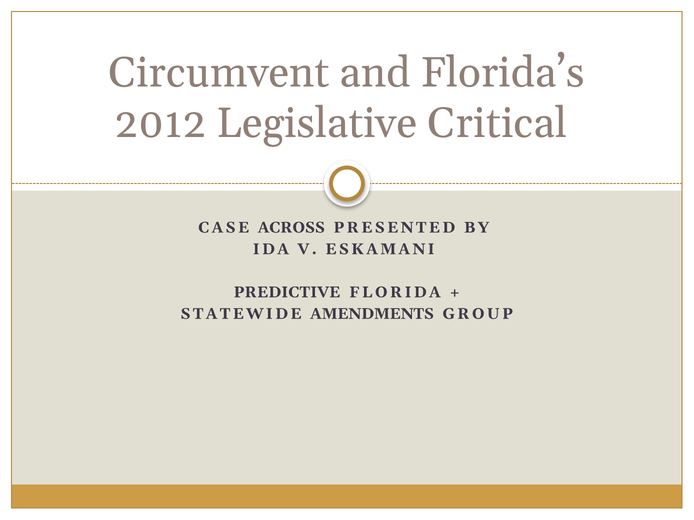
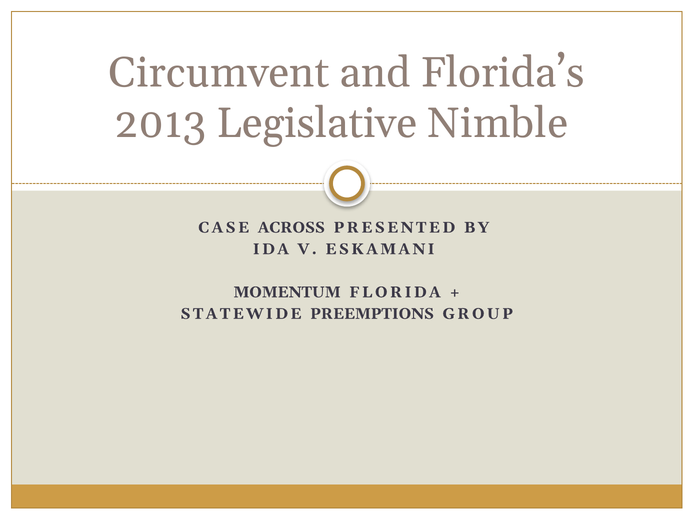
2012: 2012 -> 2013 (160, 124)
Critical: Critical -> Nimble (498, 124)
PREDICTIVE: PREDICTIVE -> MOMENTUM (287, 292)
AMENDMENTS: AMENDMENTS -> PREEMPTIONS (372, 314)
